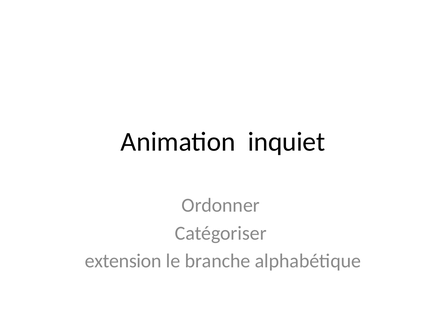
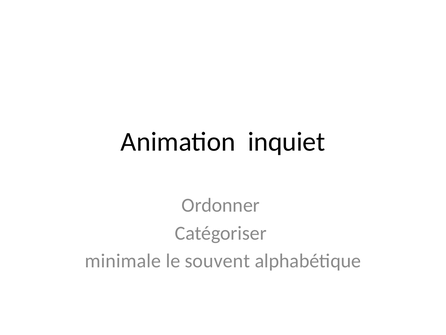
extension: extension -> minimale (123, 261)
branche: branche -> souvent (217, 261)
